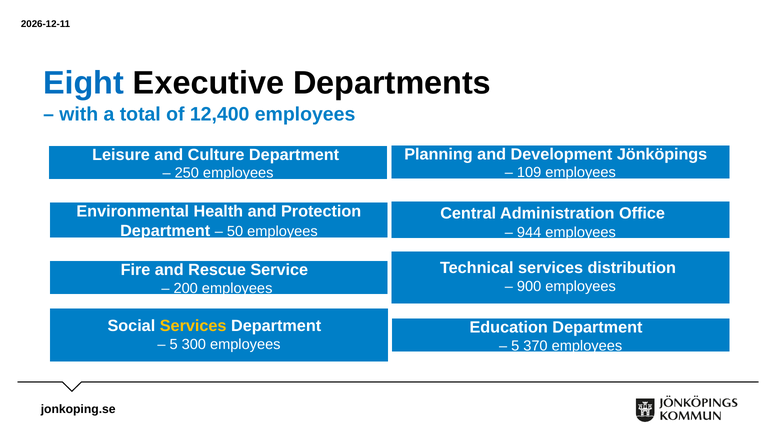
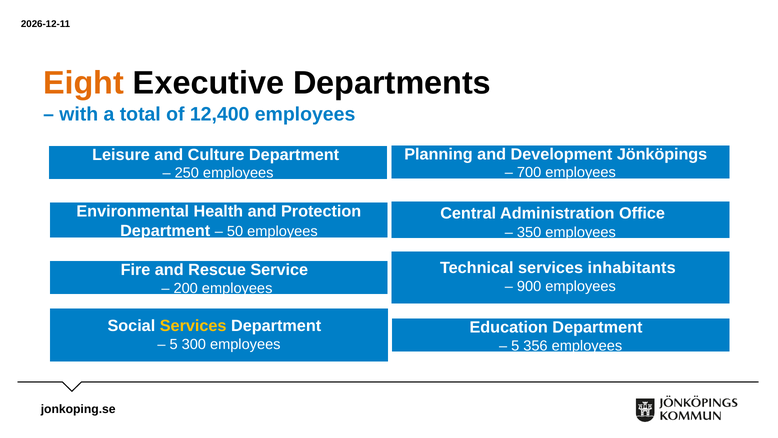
Eight colour: blue -> orange (84, 83)
109: 109 -> 700 (529, 172)
944: 944 -> 350 (529, 232)
distribution: distribution -> inhabitants (632, 268)
370: 370 -> 356 (535, 346)
